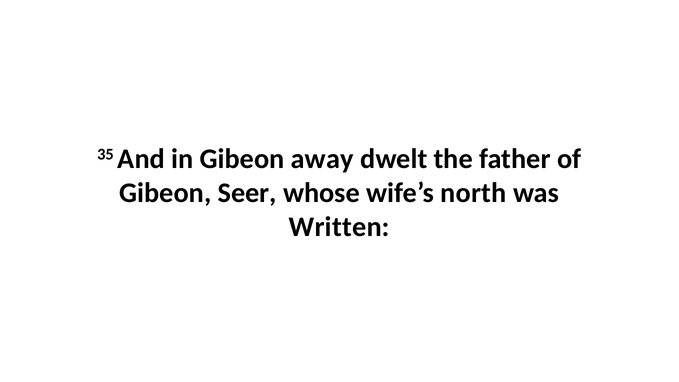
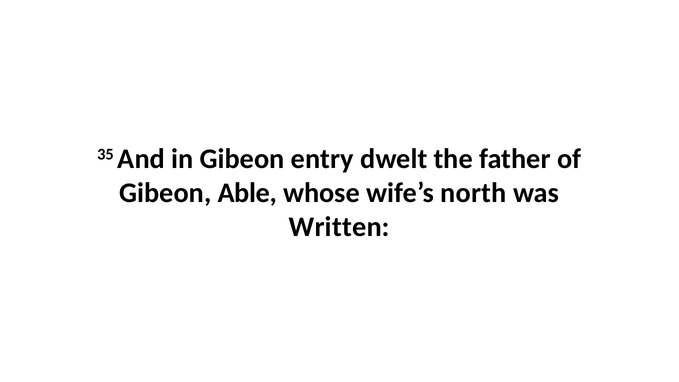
away: away -> entry (322, 159)
Seer: Seer -> Able (247, 193)
